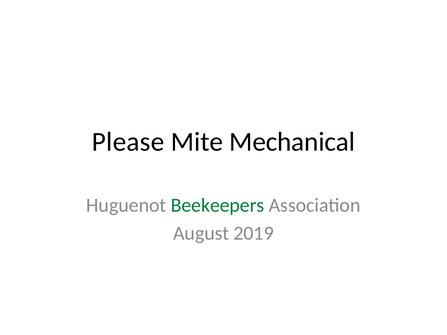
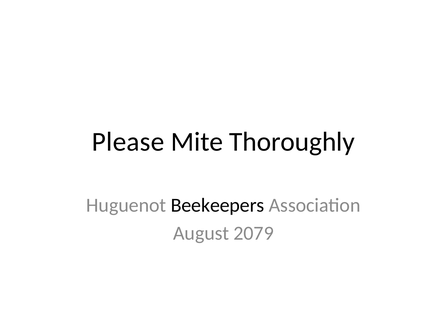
Mechanical: Mechanical -> Thoroughly (292, 142)
Beekeepers colour: green -> black (218, 206)
2019: 2019 -> 2079 (254, 233)
